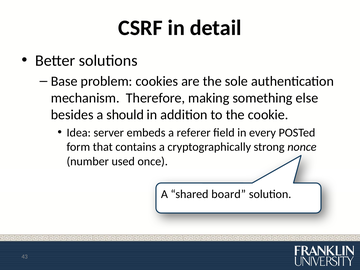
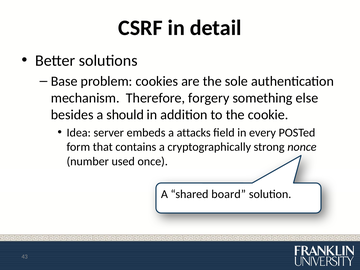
making: making -> forgery (209, 98)
referer: referer -> attacks (194, 133)
